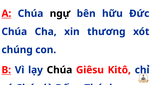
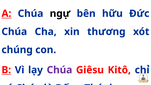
Chúa colour: black -> purple (59, 70)
